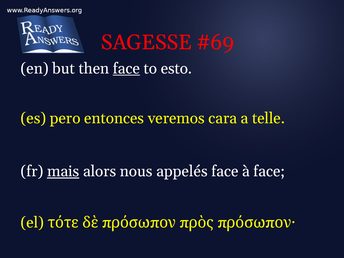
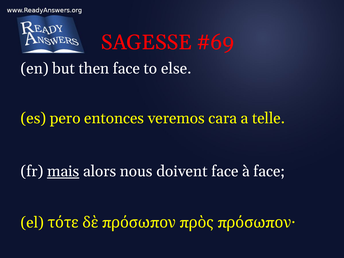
face underline: present -> none (126, 69)
esto: esto -> else (176, 69)
appelés: appelés -> doivent (182, 171)
